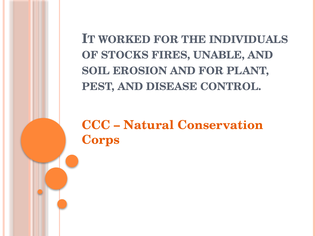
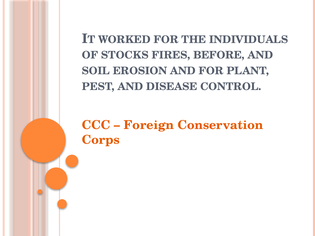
UNABLE: UNABLE -> BEFORE (219, 55)
Natural: Natural -> Foreign (149, 125)
